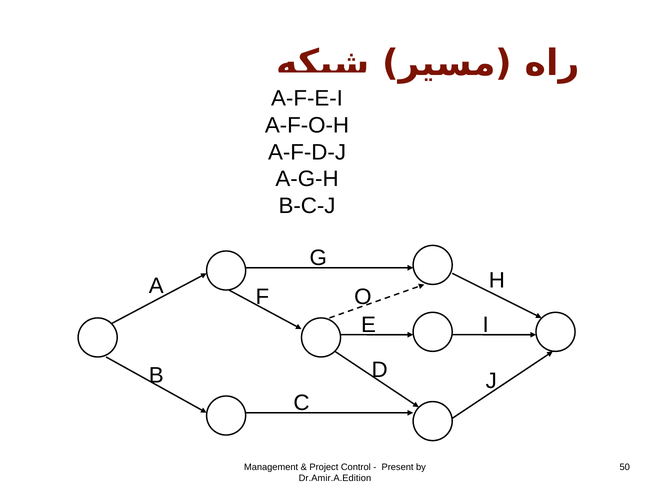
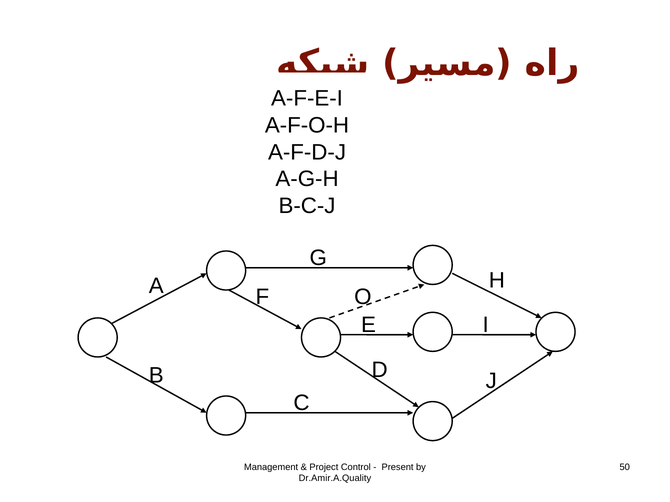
Dr.Amir.A.Edition: Dr.Amir.A.Edition -> Dr.Amir.A.Quality (335, 479)
